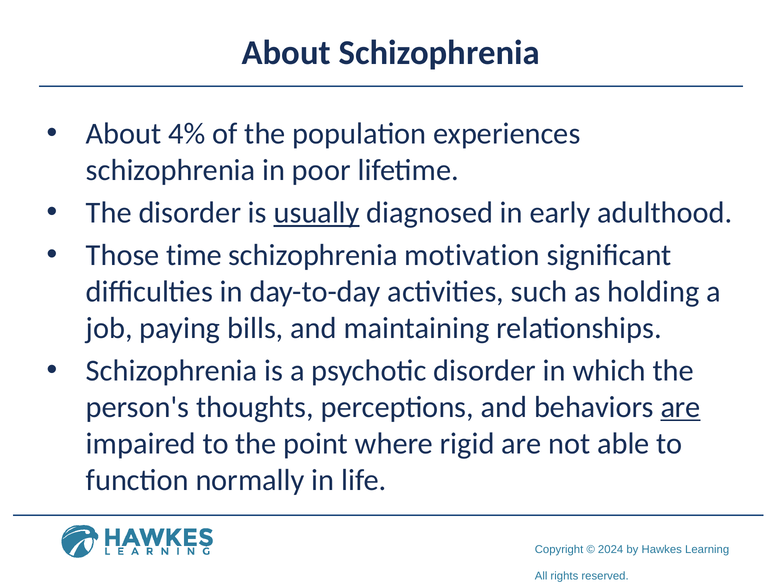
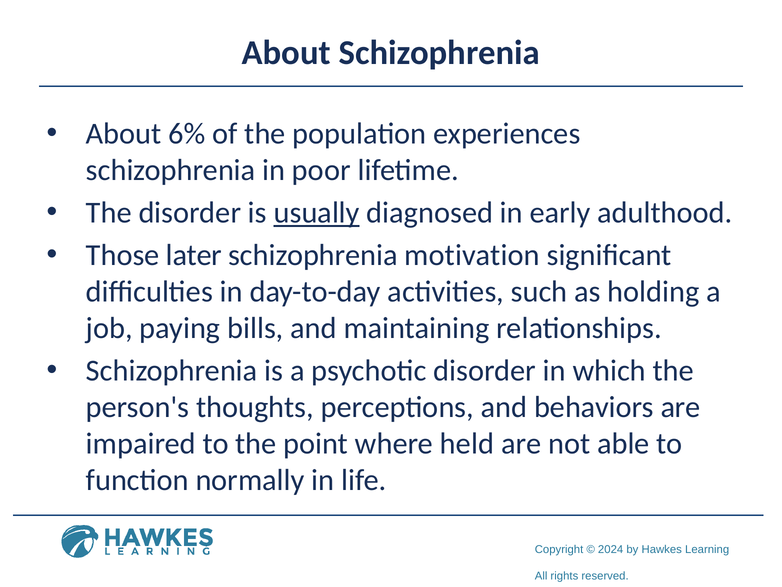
4%: 4% -> 6% (187, 134)
time: time -> later (194, 255)
are underline: present -> none (681, 407)
rigid: rigid -> held (467, 443)
